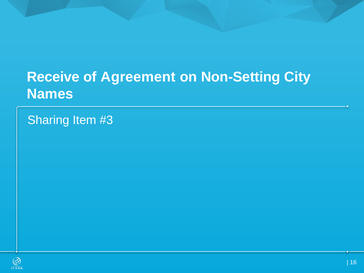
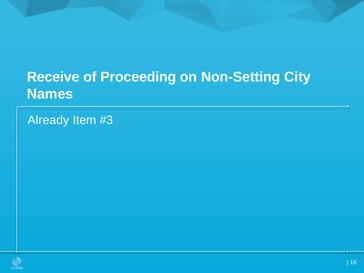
Agreement: Agreement -> Proceeding (138, 77)
Sharing: Sharing -> Already (48, 120)
